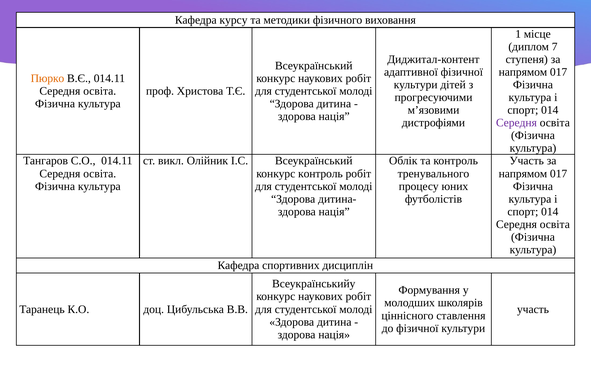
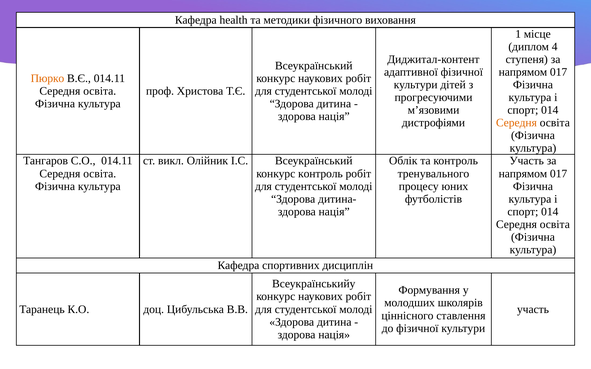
курсу: курсу -> health (234, 20)
7: 7 -> 4 (555, 47)
Середня colour: purple -> orange (516, 123)
